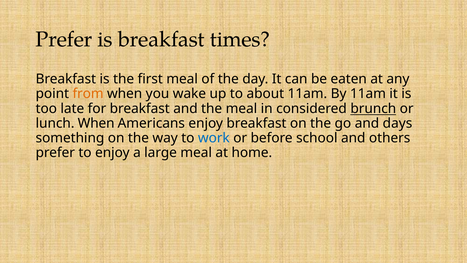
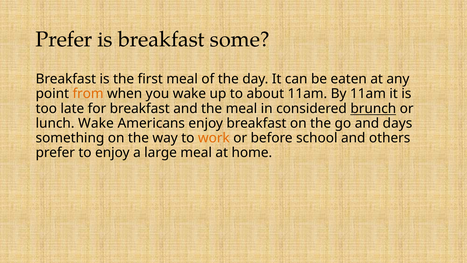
times: times -> some (240, 39)
lunch When: When -> Wake (96, 123)
work colour: blue -> orange (214, 138)
